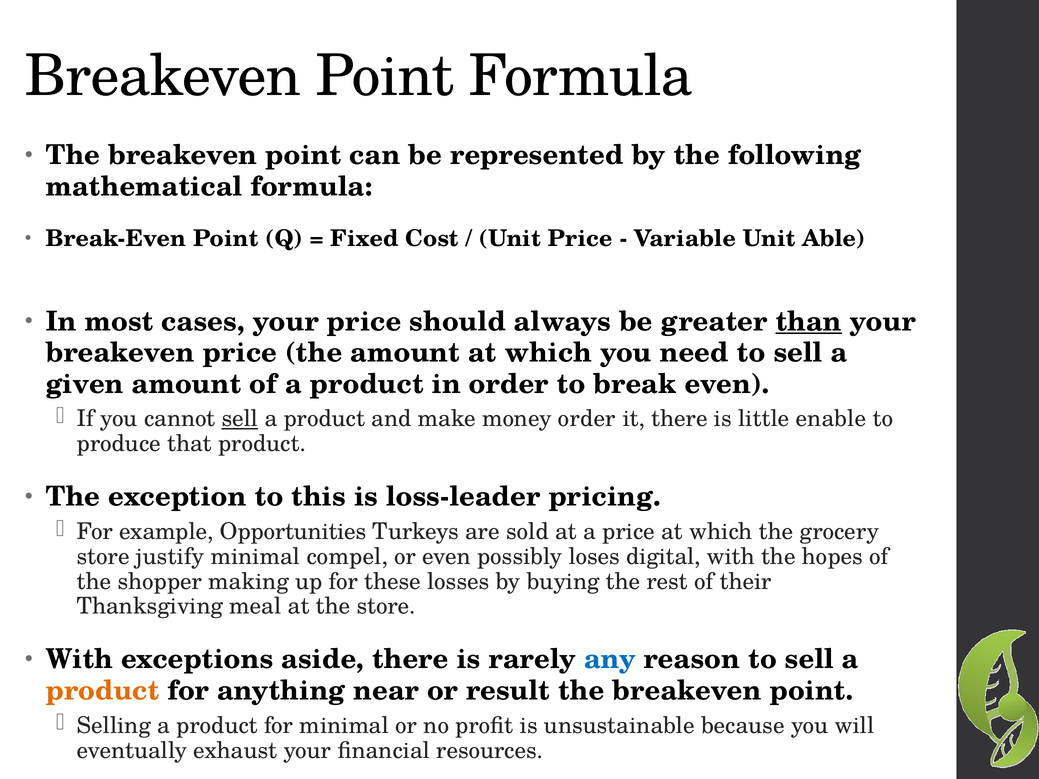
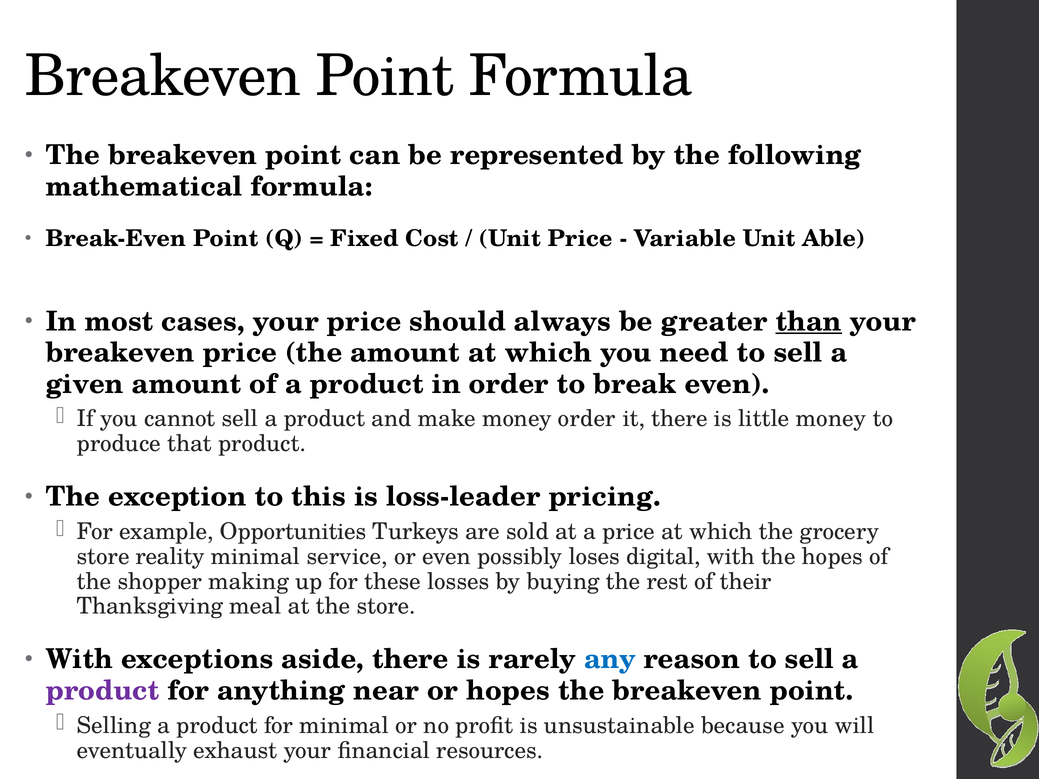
sell underline: present -> none (240, 419)
little enable: enable -> money (831, 419)
justify: justify -> reality (170, 557)
compel: compel -> service (347, 557)
product colour: orange -> purple (103, 691)
or result: result -> hopes (508, 691)
